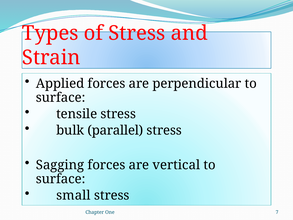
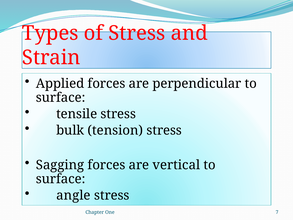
parallel: parallel -> tension (115, 130)
small: small -> angle (73, 195)
